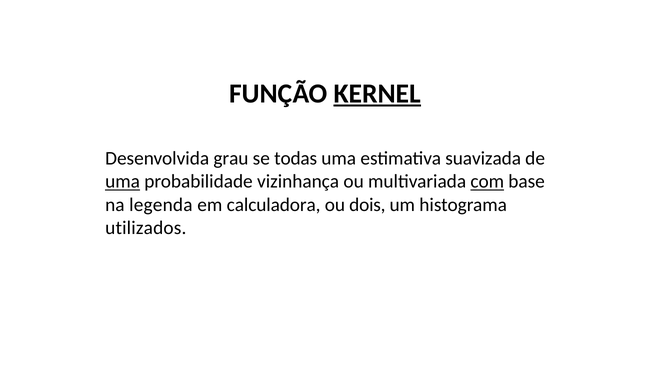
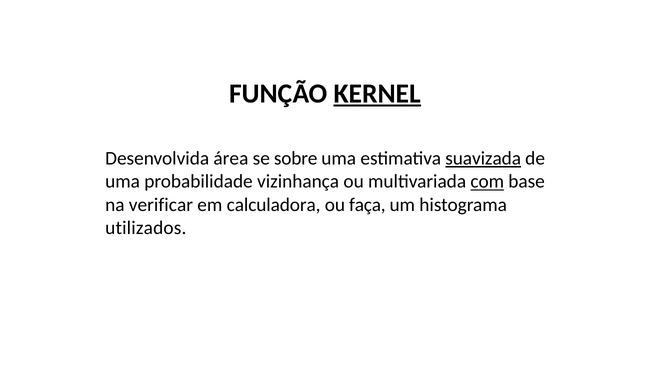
grau: grau -> área (231, 159)
todas: todas -> sobre (296, 159)
suavizada underline: none -> present (483, 159)
uma underline: present -> none (123, 182)
legenda: legenda -> verificar (161, 205)
dois: dois -> faça (367, 205)
